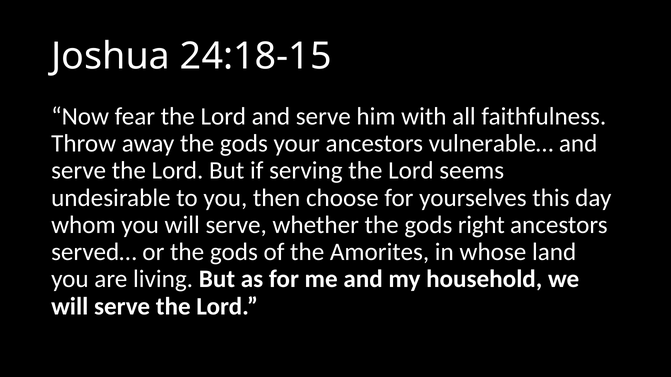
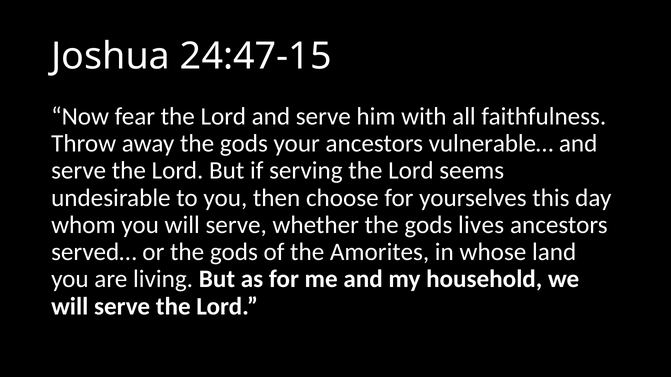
24:18-15: 24:18-15 -> 24:47-15 (256, 56)
right: right -> lives (481, 225)
